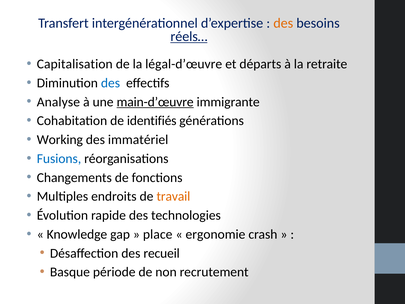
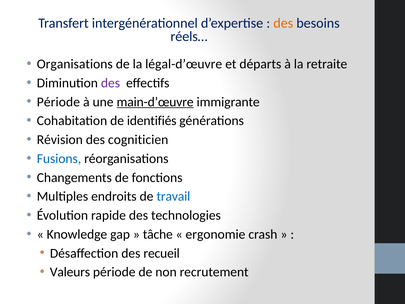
réels… underline: present -> none (189, 37)
Capitalisation: Capitalisation -> Organisations (75, 64)
des colour: blue -> purple (110, 83)
Analyse: Analyse -> Période (58, 102)
Working: Working -> Révision (60, 140)
immatériel: immatériel -> cogniticien (138, 140)
travail colour: orange -> blue (173, 196)
place: place -> tâche (158, 234)
Basque: Basque -> Valeurs (70, 272)
